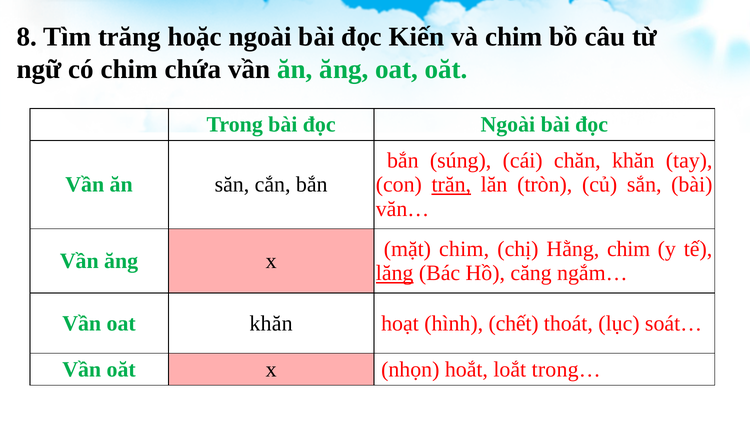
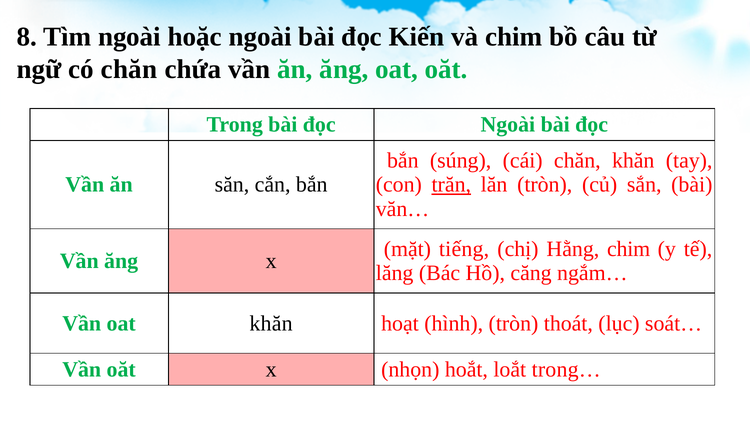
Tìm trăng: trăng -> ngoài (129, 37)
có chim: chim -> chăn (129, 69)
mặt chim: chim -> tiếng (464, 249)
lăng underline: present -> none (395, 273)
hình chết: chết -> tròn (513, 323)
